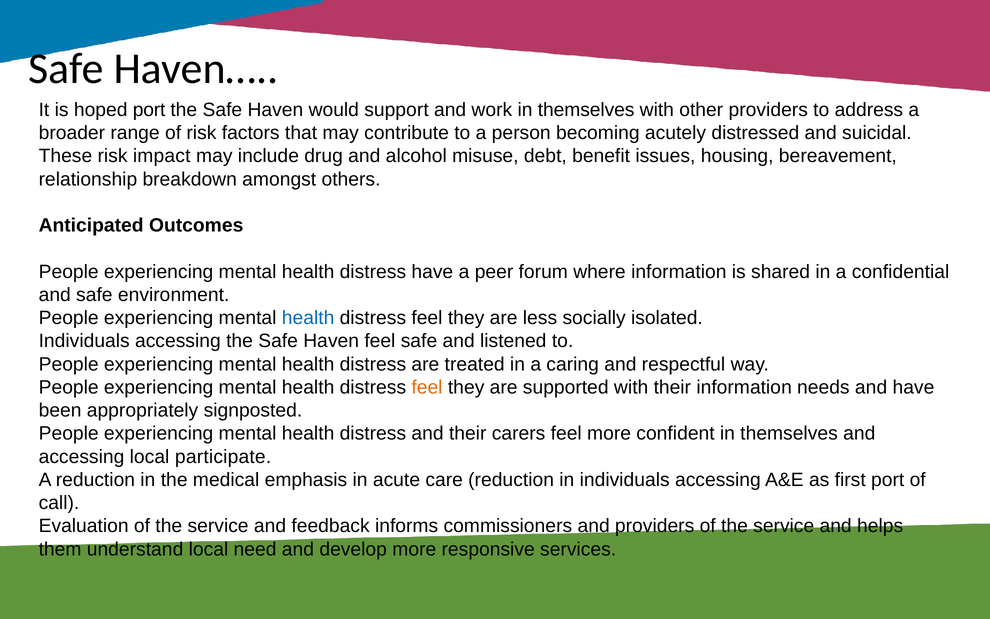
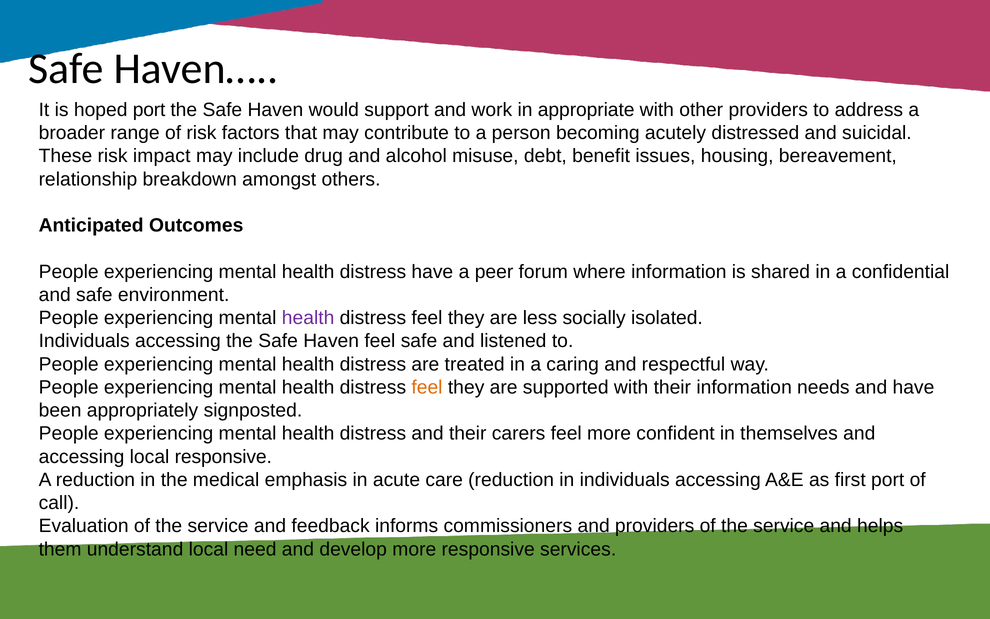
work in themselves: themselves -> appropriate (586, 110)
health colour: blue -> purple (308, 318)
local participate: participate -> responsive (223, 456)
